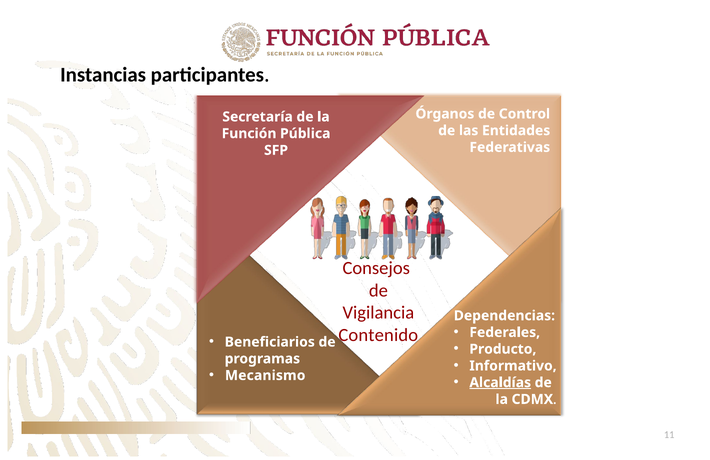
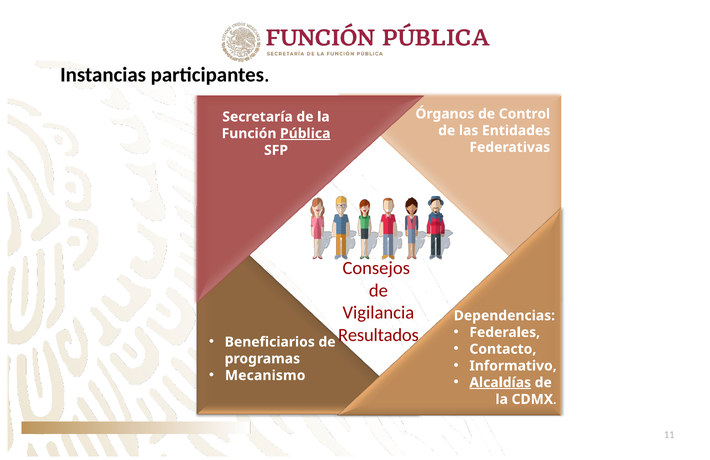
Pública underline: none -> present (305, 133)
Contenido: Contenido -> Resultados (378, 335)
Producto: Producto -> Contacto (503, 349)
